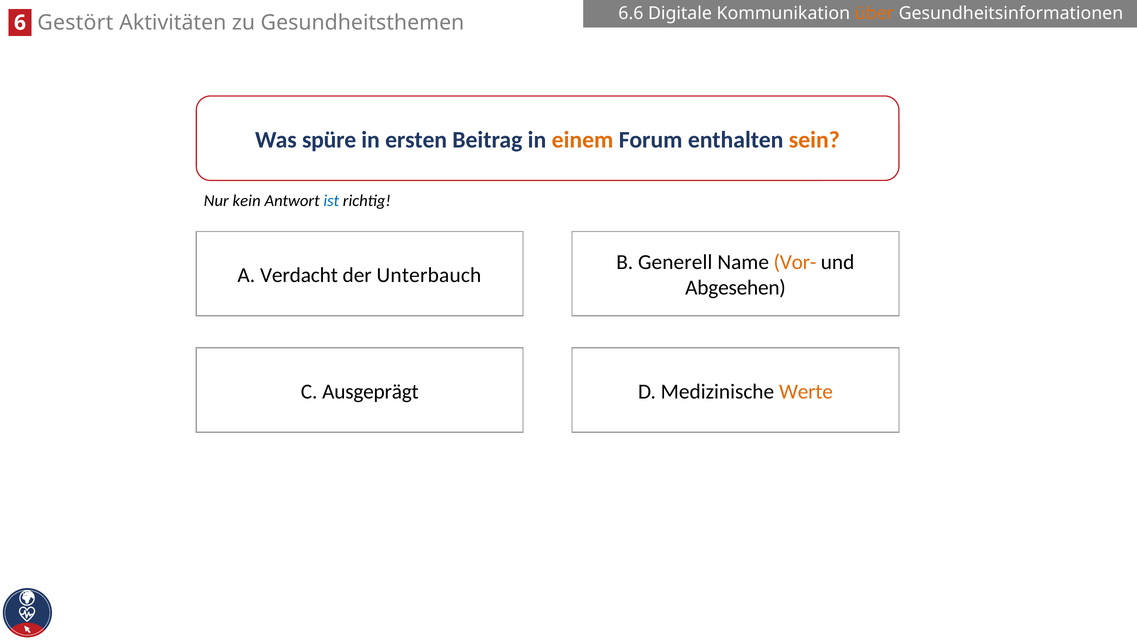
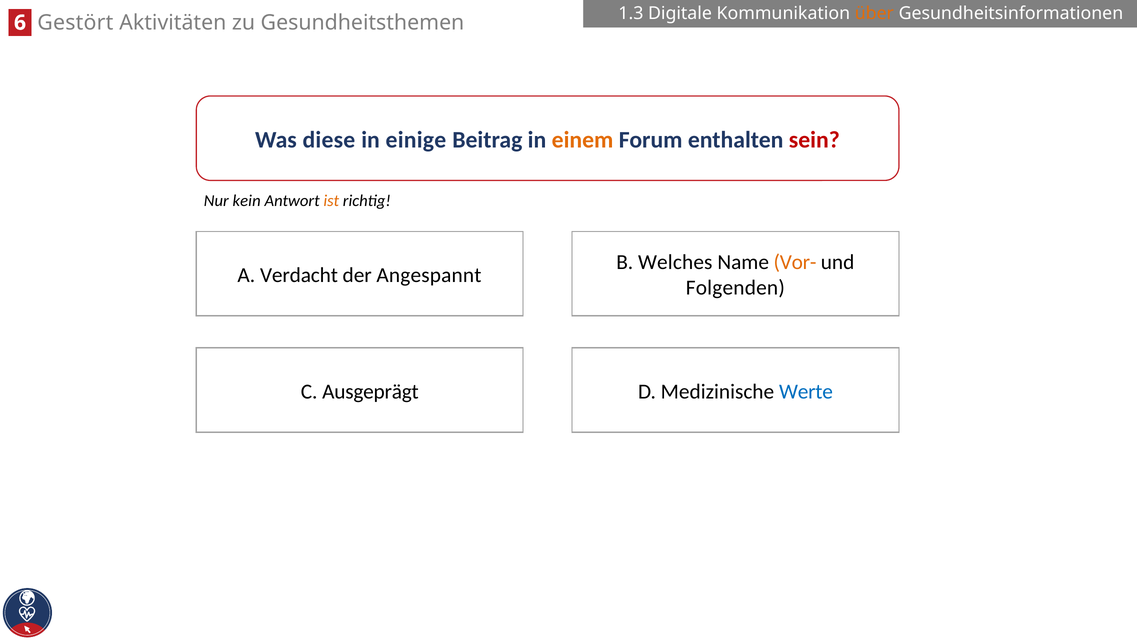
6.6: 6.6 -> 1.3 (631, 14)
spüre: spüre -> diese (329, 140)
ersten: ersten -> einige (416, 140)
sein colour: orange -> red (814, 140)
ist colour: blue -> orange (331, 201)
Generell: Generell -> Welches (675, 262)
Unterbauch: Unterbauch -> Angespannt (429, 275)
Abgesehen: Abgesehen -> Folgenden (735, 288)
Werte colour: orange -> blue (806, 391)
